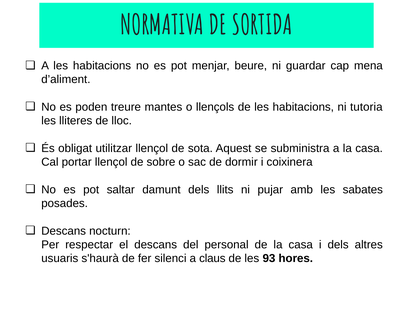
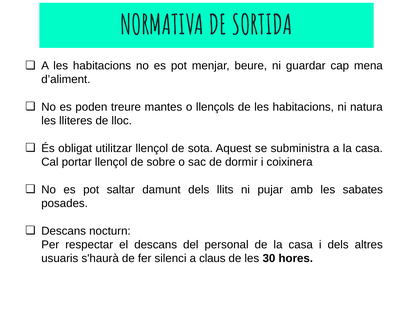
tutoria: tutoria -> natura (366, 107)
93: 93 -> 30 (269, 258)
